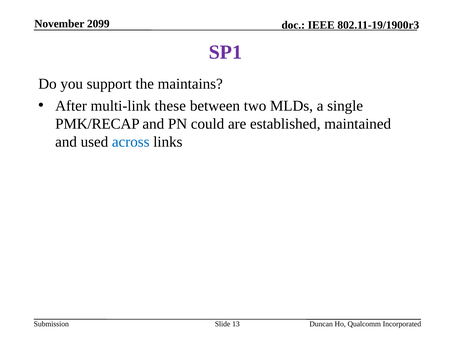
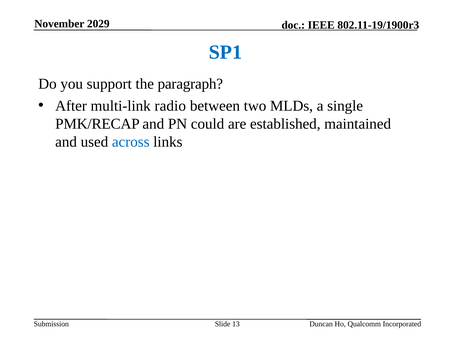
2099: 2099 -> 2029 (98, 24)
SP1 colour: purple -> blue (225, 52)
maintains: maintains -> paragraph (190, 84)
these: these -> radio (170, 106)
